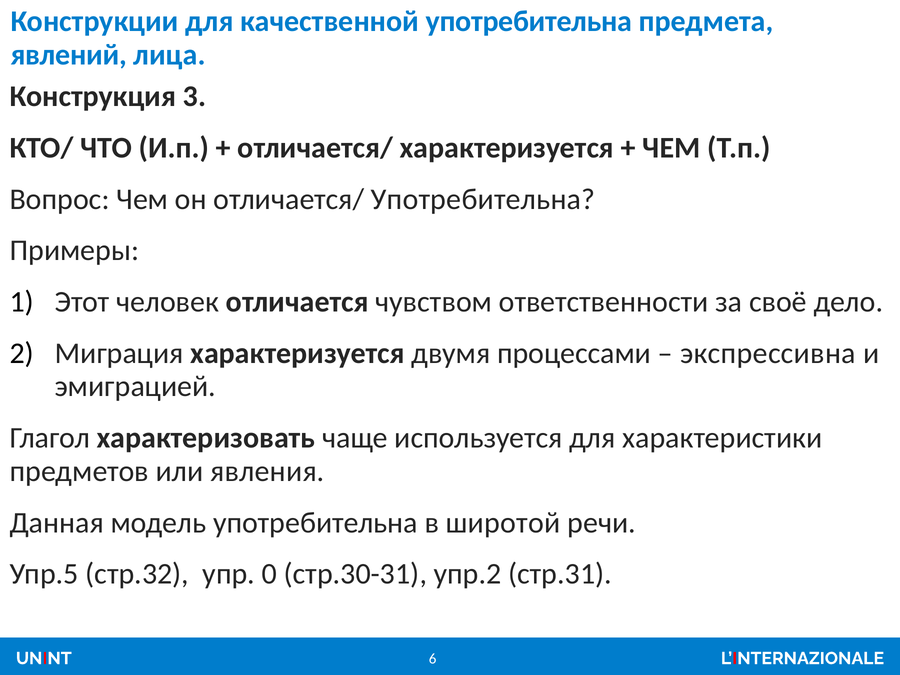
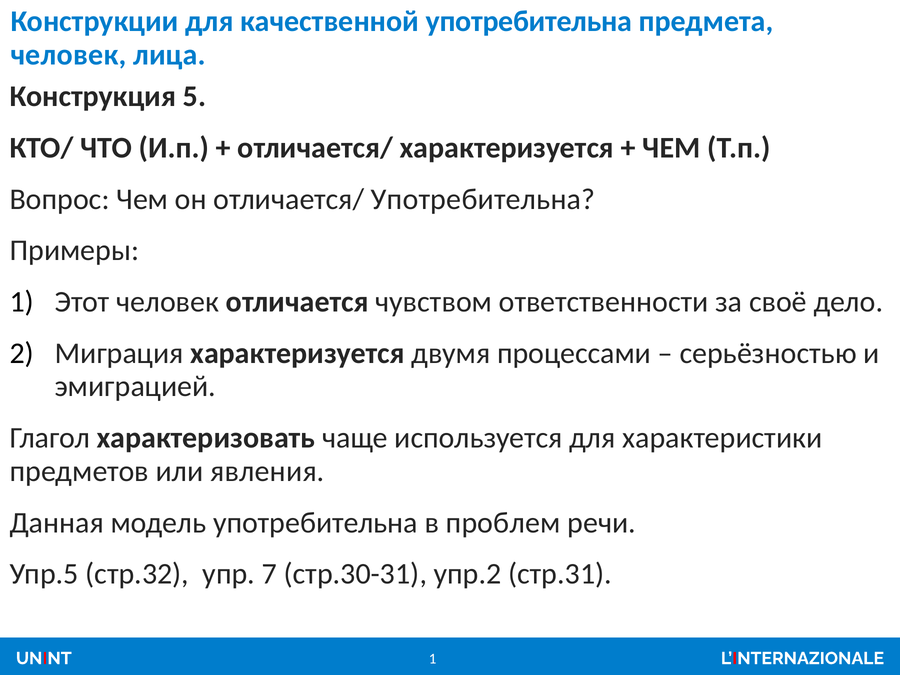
явлений: явлений -> человек (69, 55)
3: 3 -> 5 (194, 97)
экспрессивна: экспрессивна -> серьёзностью (768, 353)
широтой: широтой -> проблем (503, 523)
0: 0 -> 7 (269, 574)
6: 6 -> 1 (433, 659)
